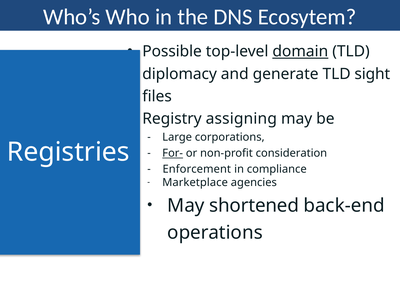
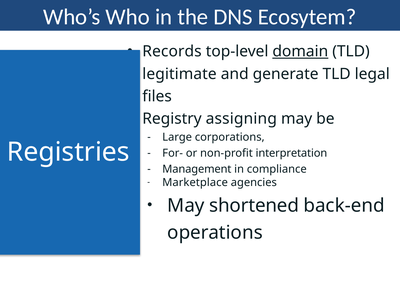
Possible: Possible -> Records (172, 51)
diplomacy: diplomacy -> legitimate (180, 74)
sight: sight -> legal (372, 74)
For- underline: present -> none (173, 153)
consideration: consideration -> interpretation (291, 153)
Enforcement: Enforcement -> Management (197, 169)
